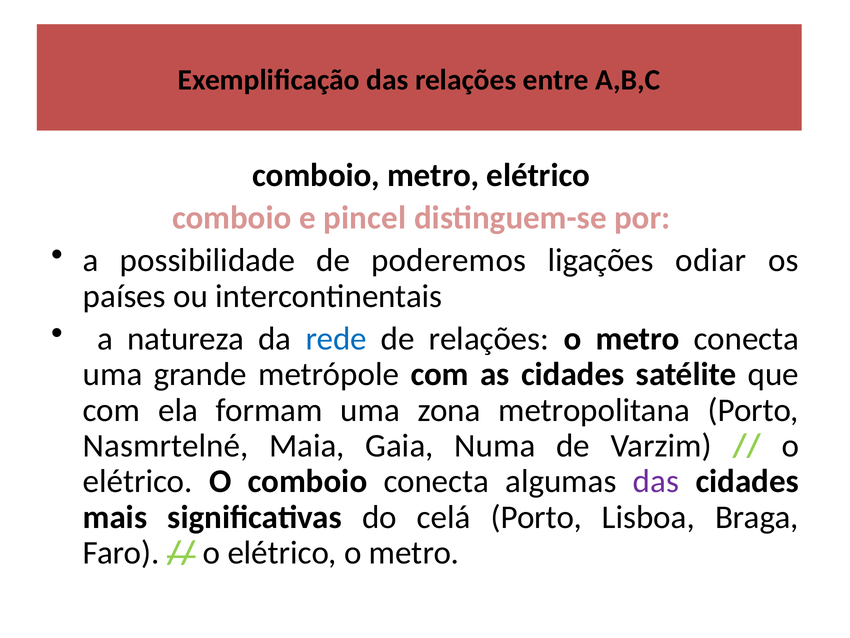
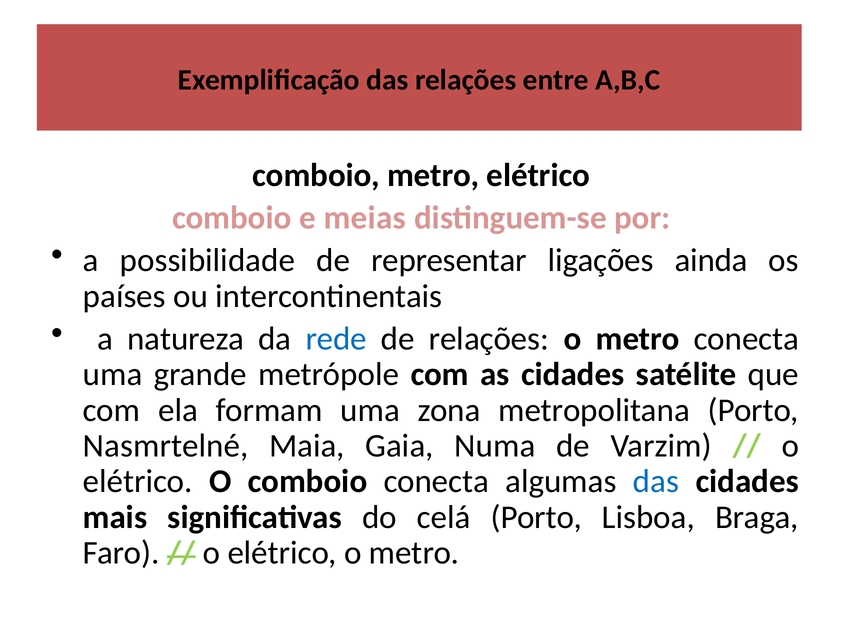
pincel: pincel -> meias (365, 218)
poderemos: poderemos -> representar (449, 260)
odiar: odiar -> ainda (711, 260)
das colour: purple -> blue (656, 481)
